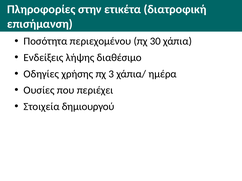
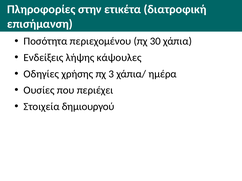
διαθέσιμο: διαθέσιμο -> κάψουλες (119, 58)
